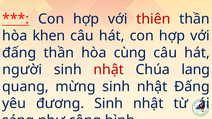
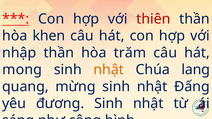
đấng: đấng -> nhập (19, 53)
cùng: cùng -> trăm (130, 53)
người: người -> mong (22, 70)
nhật colour: red -> orange (109, 70)
